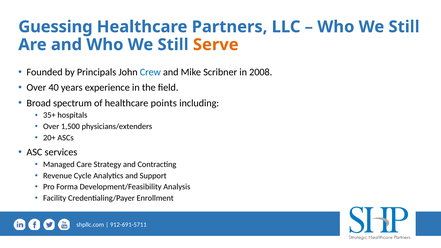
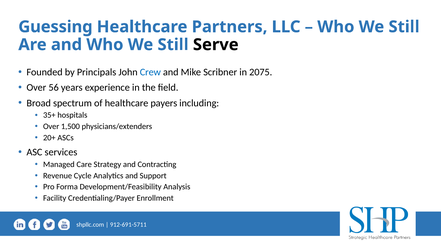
Serve colour: orange -> black (216, 45)
2008: 2008 -> 2075 (261, 72)
40: 40 -> 56 (54, 88)
points: points -> payers (164, 103)
